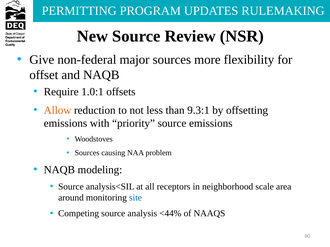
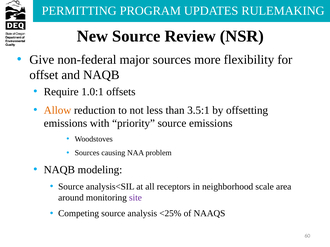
9.3:1: 9.3:1 -> 3.5:1 (198, 110)
site colour: blue -> purple (135, 198)
<44%: <44% -> <25% (170, 214)
